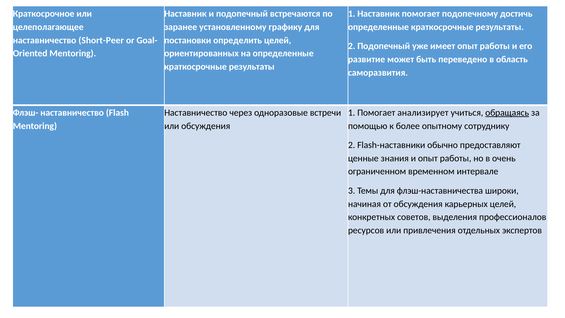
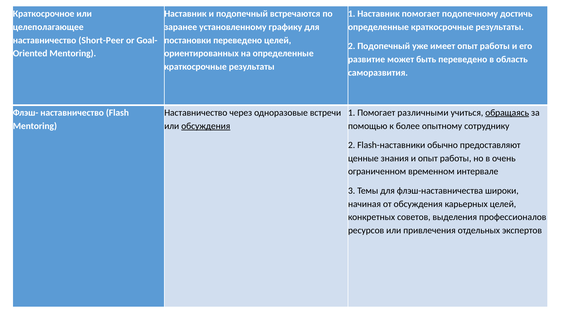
постановки определить: определить -> переведено (238, 40)
анализирует: анализирует -> различными (423, 113)
обсуждения underline: none -> present (206, 126)
